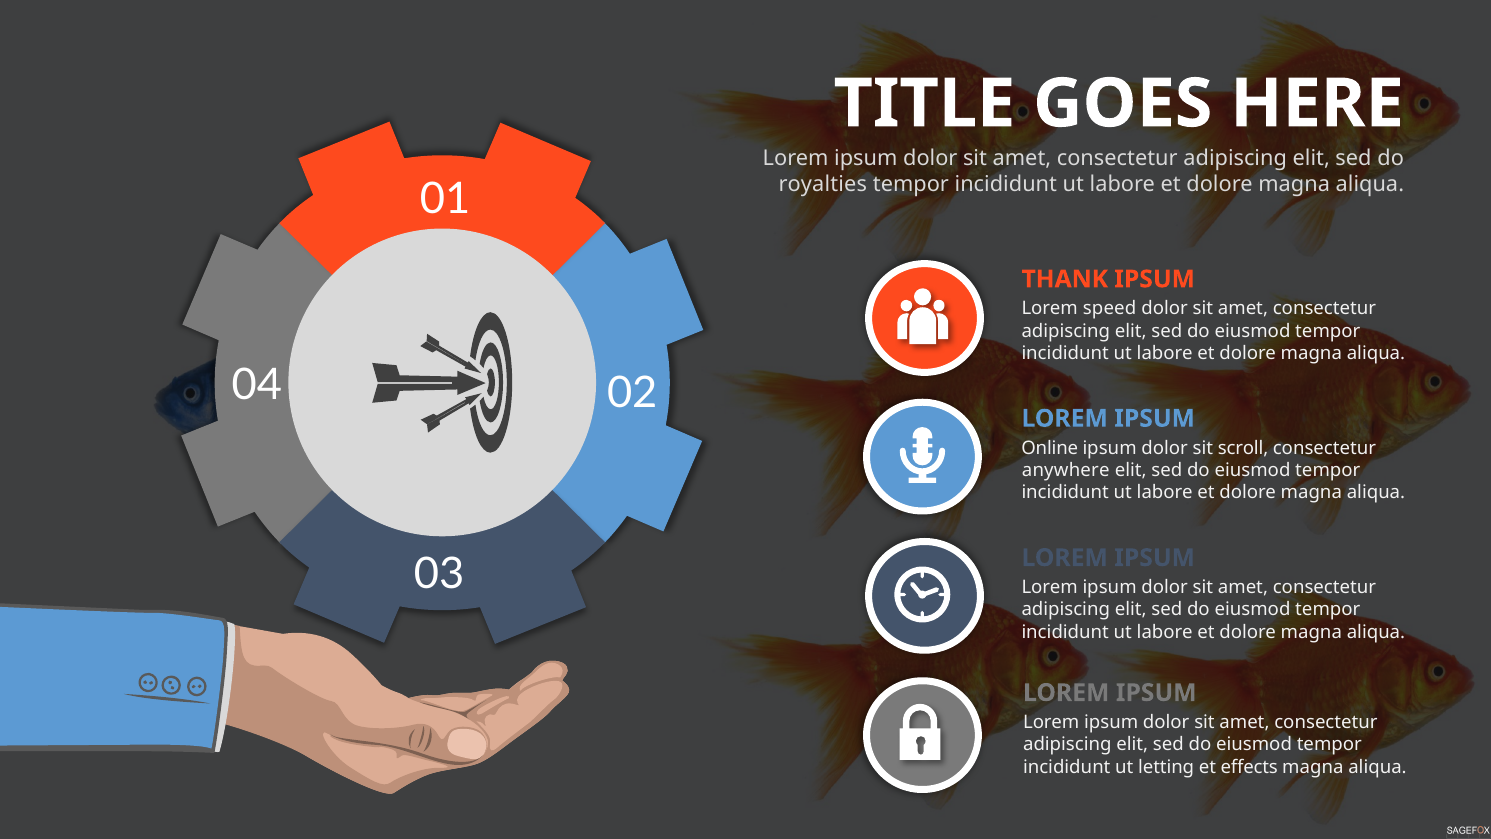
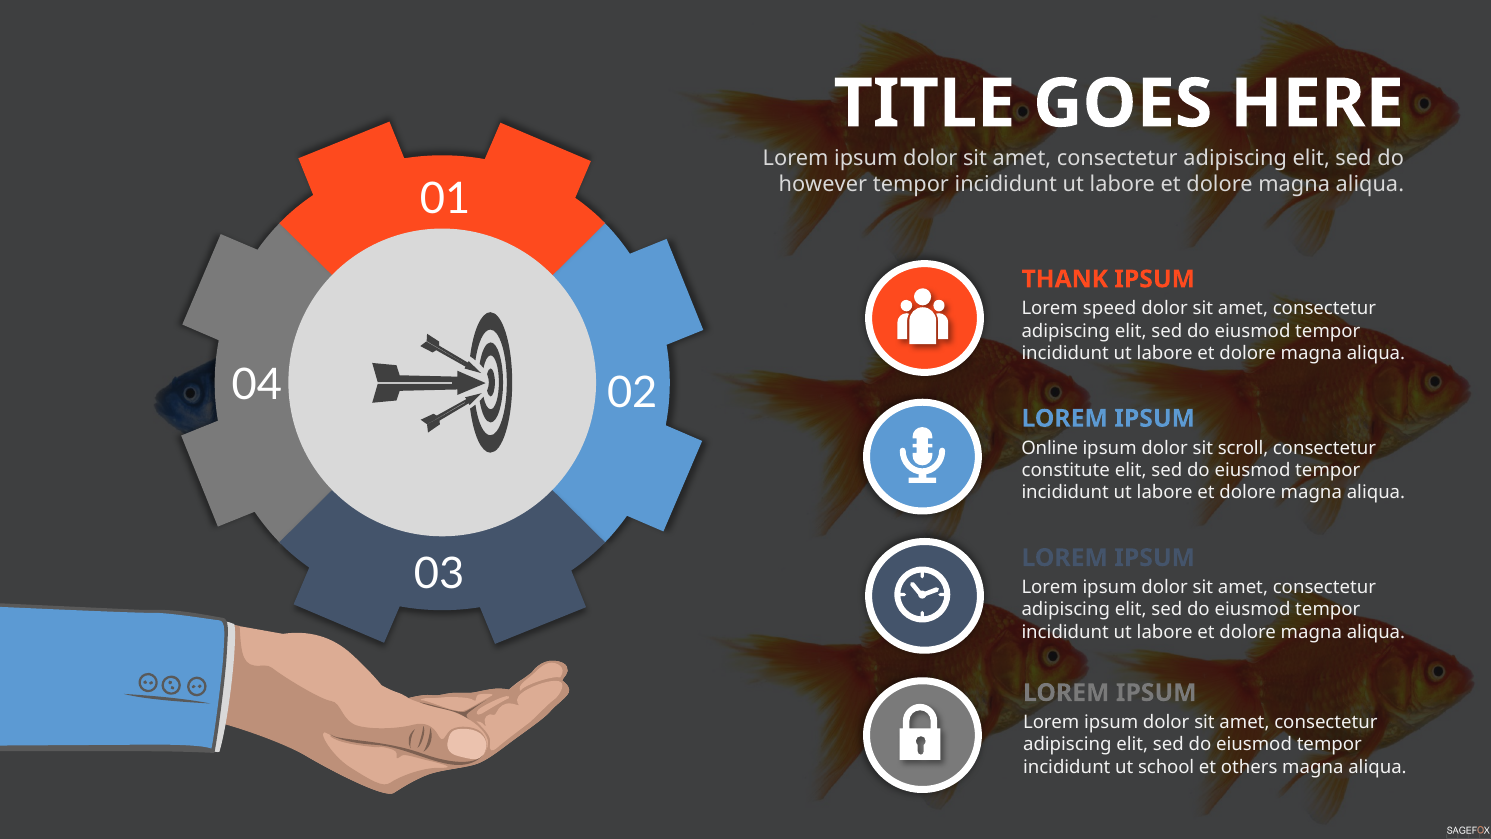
royalties: royalties -> however (823, 184)
anywhere: anywhere -> constitute (1066, 470)
letting: letting -> school (1166, 767)
effects: effects -> others (1249, 767)
